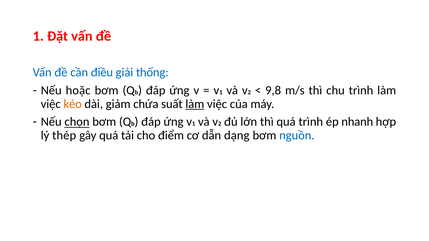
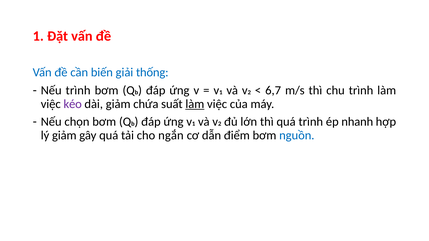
điều: điều -> biến (102, 73)
Nếu hoặc: hoặc -> trình (78, 91)
9,8: 9,8 -> 6,7 (273, 91)
kéo colour: orange -> purple (73, 104)
chọn underline: present -> none (77, 122)
lý thép: thép -> giảm (64, 136)
điểm: điểm -> ngắn (171, 136)
dạng: dạng -> điểm (237, 136)
